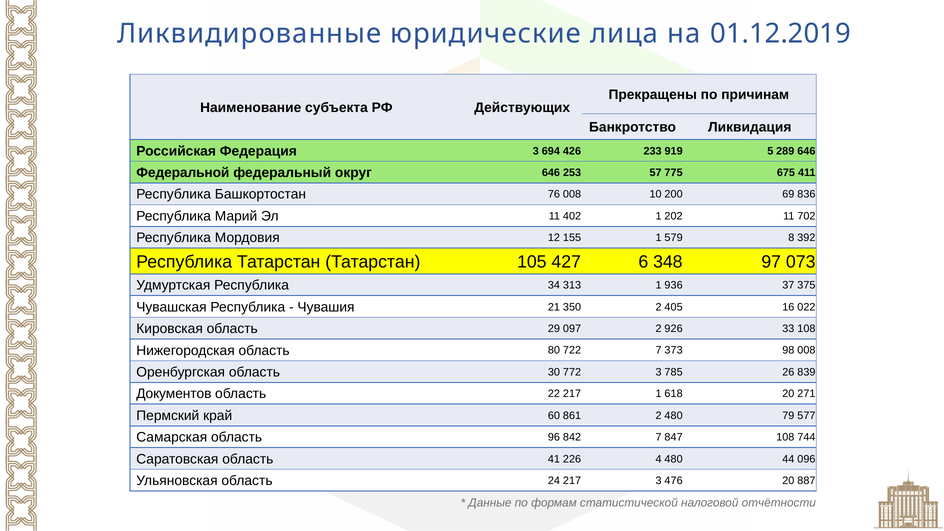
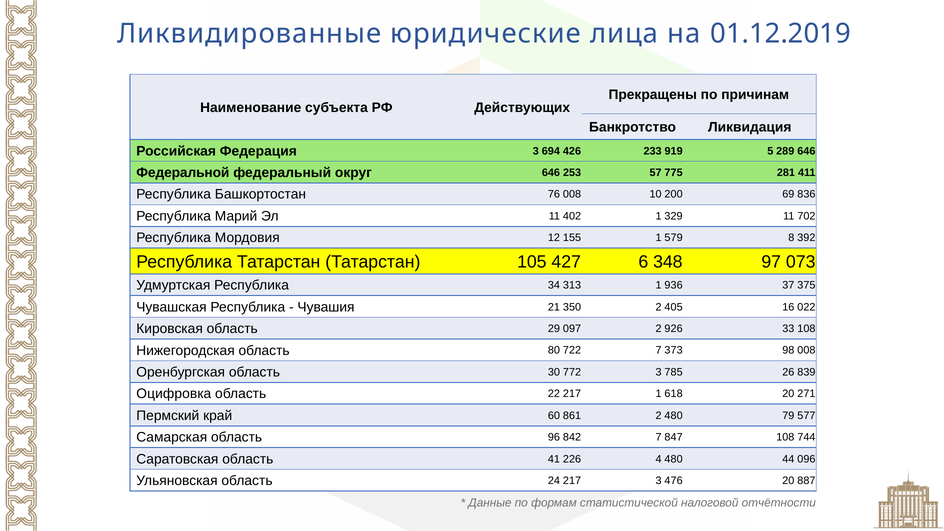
675: 675 -> 281 (786, 173)
202: 202 -> 329 (674, 216)
Документов: Документов -> Оцифровка (174, 394)
